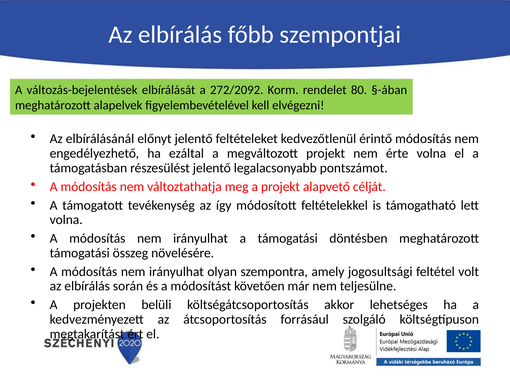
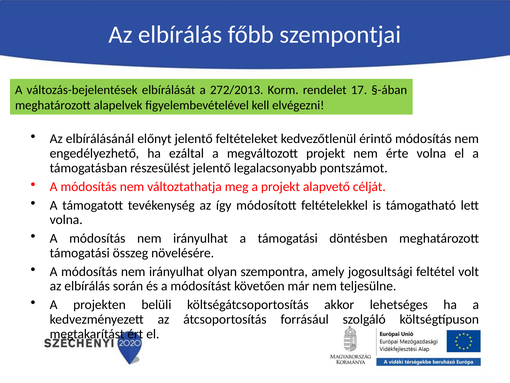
272/2092: 272/2092 -> 272/2013 (237, 90)
80: 80 -> 17 (359, 90)
